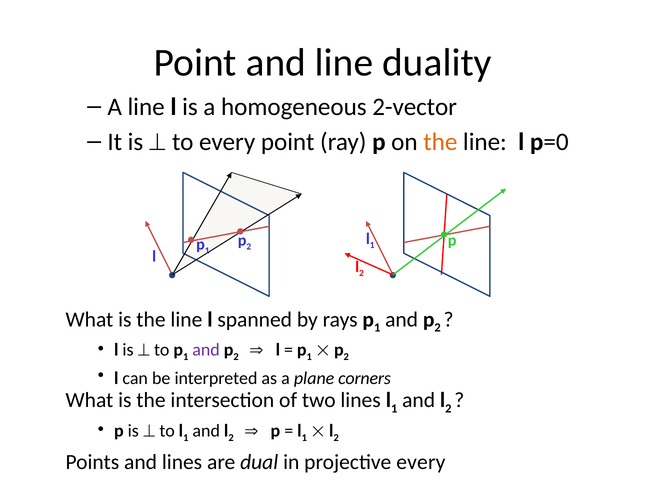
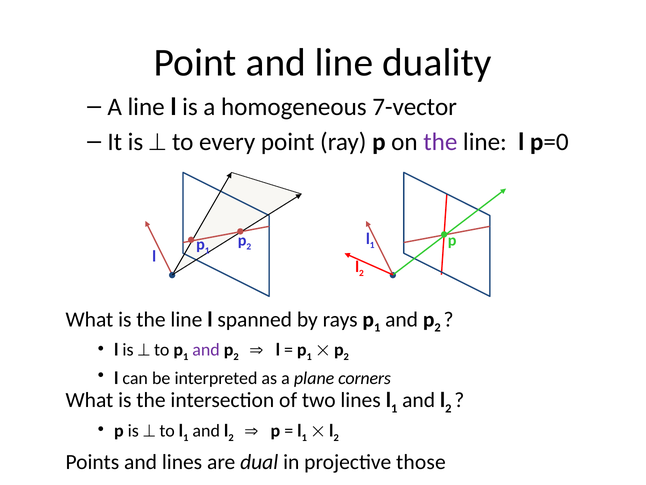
2-vector: 2-vector -> 7-vector (415, 107)
the colour: orange -> purple (440, 142)
projective every: every -> those (421, 462)
